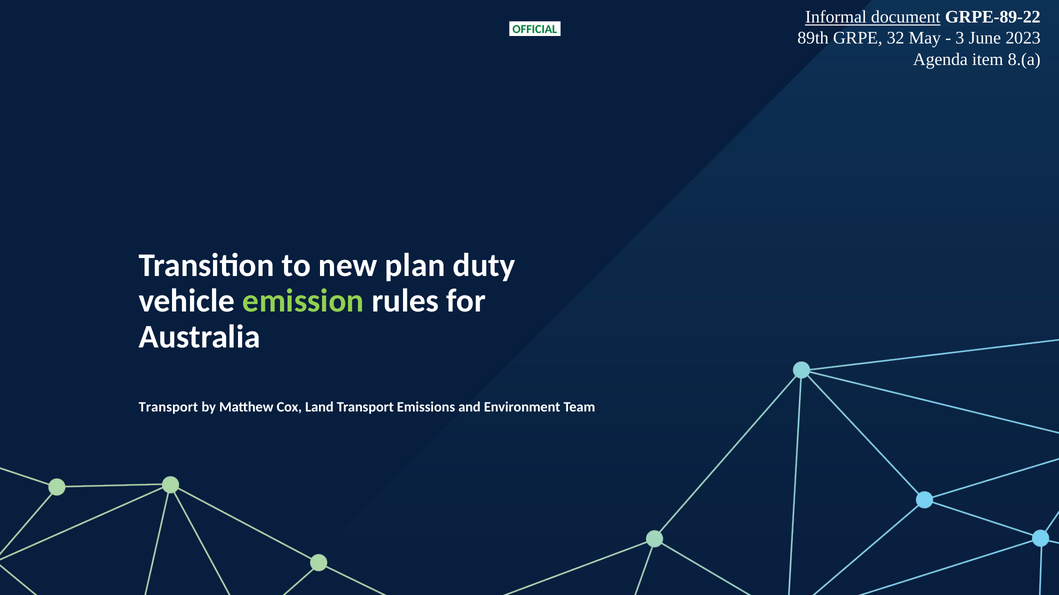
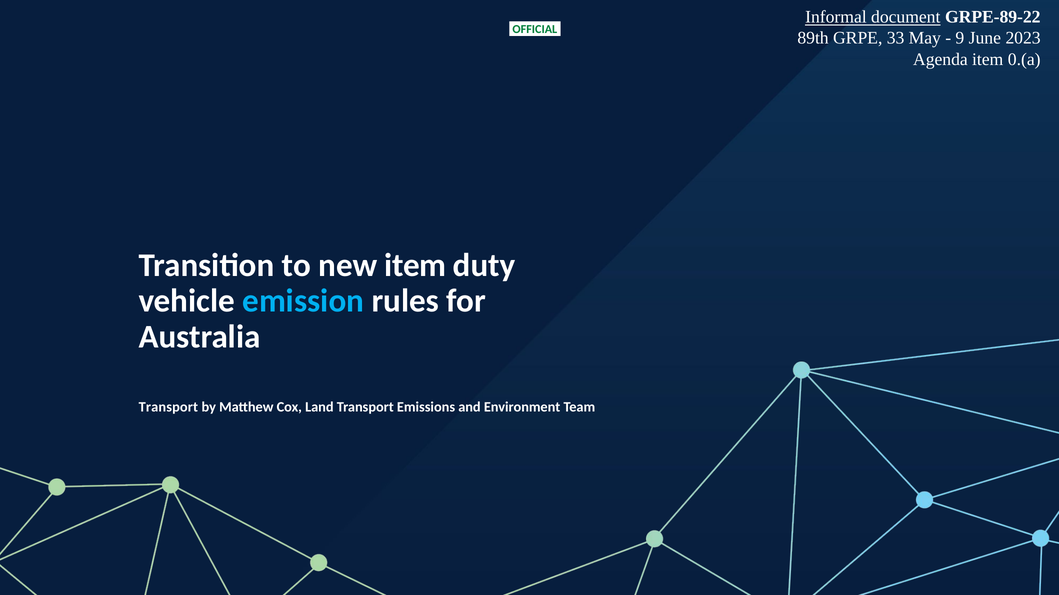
32: 32 -> 33 (896, 38)
3: 3 -> 9 (960, 38)
8.(a: 8.(a -> 0.(a (1024, 59)
new plan: plan -> item (415, 266)
emission colour: light green -> light blue (303, 301)
